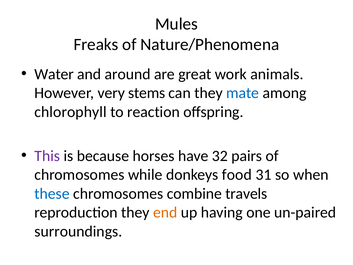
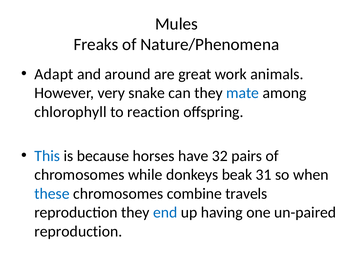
Water: Water -> Adapt (54, 74)
stems: stems -> snake (147, 93)
This colour: purple -> blue (47, 156)
food: food -> beak (237, 175)
end colour: orange -> blue (165, 212)
surroundings: surroundings -> reproduction (78, 231)
